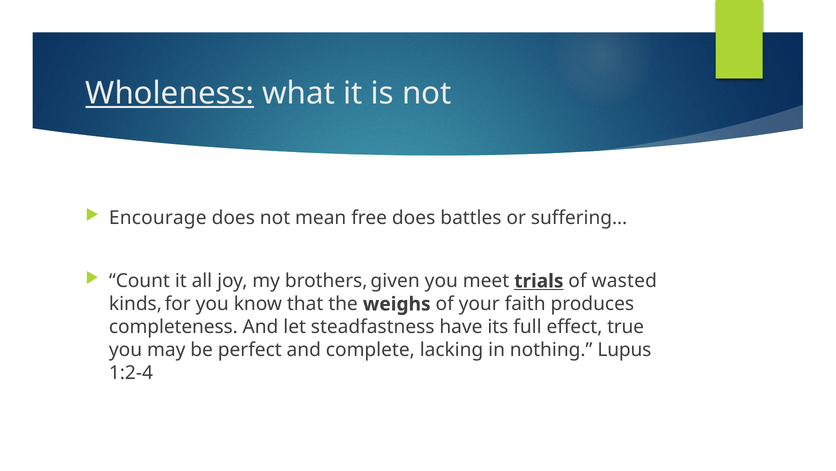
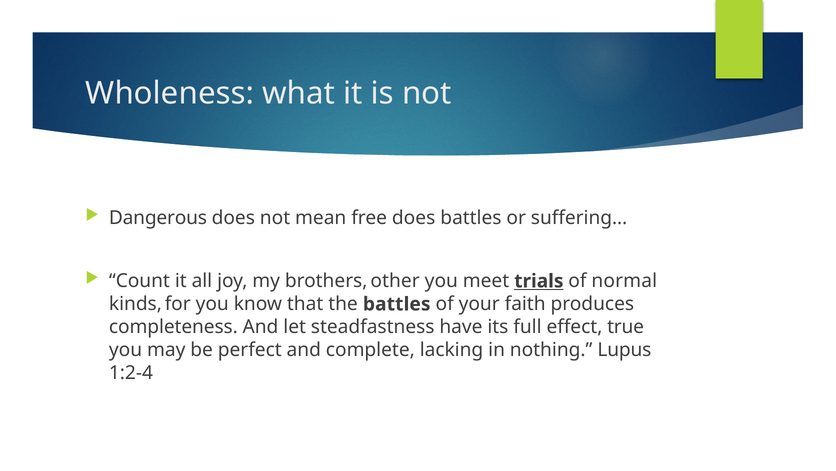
Wholeness underline: present -> none (170, 93)
Encourage: Encourage -> Dangerous (158, 217)
given: given -> other (395, 281)
wasted: wasted -> normal (624, 281)
the weighs: weighs -> battles (397, 304)
